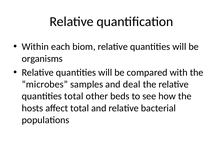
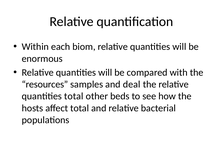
organisms: organisms -> enormous (42, 59)
microbes: microbes -> resources (45, 84)
